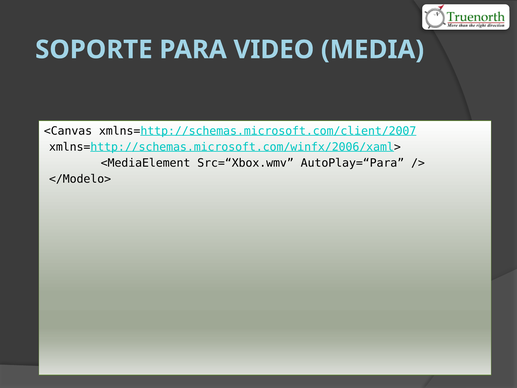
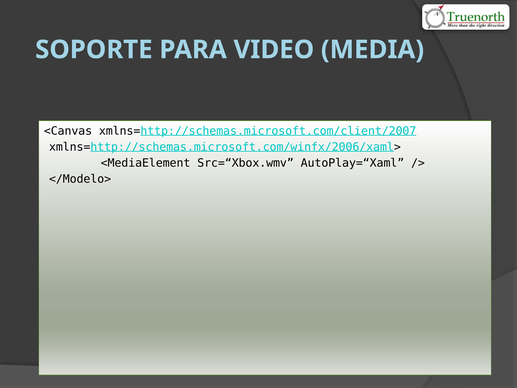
AutoPlay=“Para: AutoPlay=“Para -> AutoPlay=“Xaml (352, 163)
